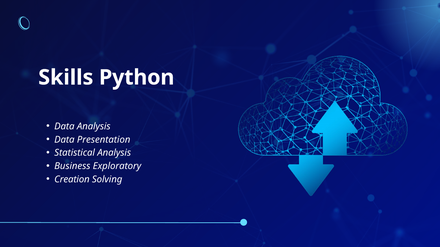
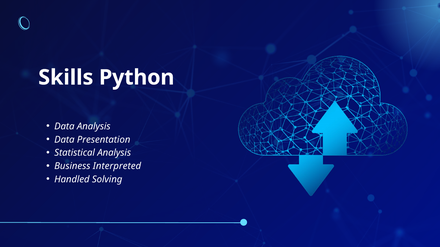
Exploratory: Exploratory -> Interpreted (117, 166)
Creation: Creation -> Handled (72, 180)
